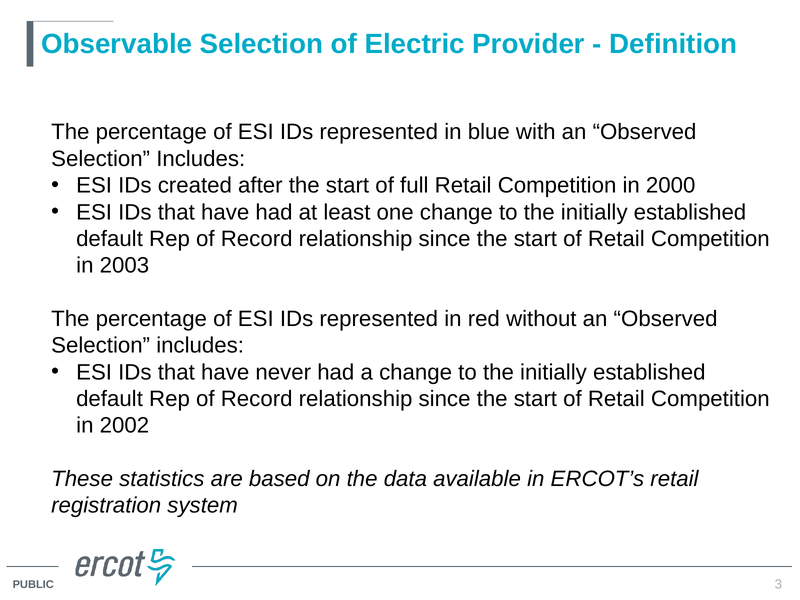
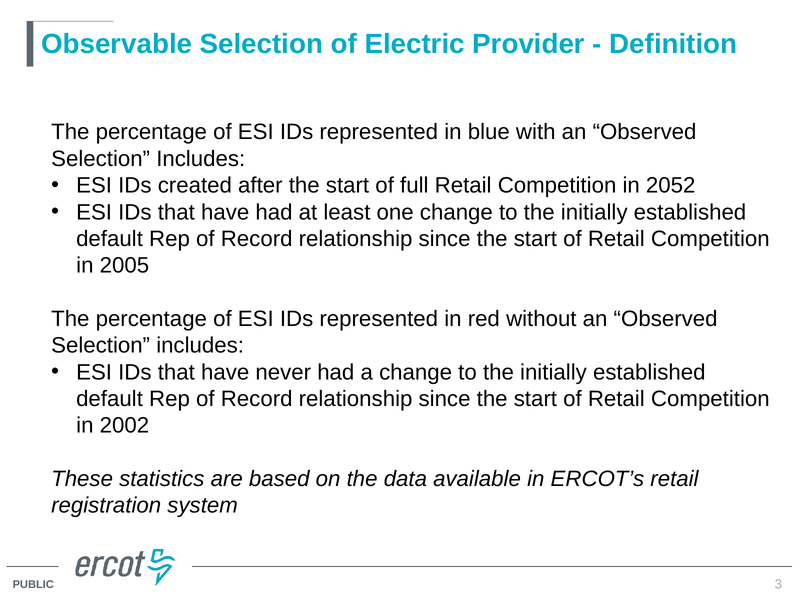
2000: 2000 -> 2052 (671, 186)
2003: 2003 -> 2005 (124, 266)
